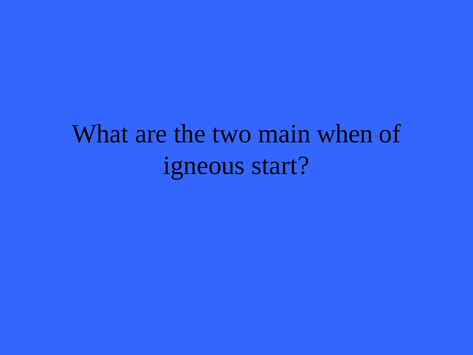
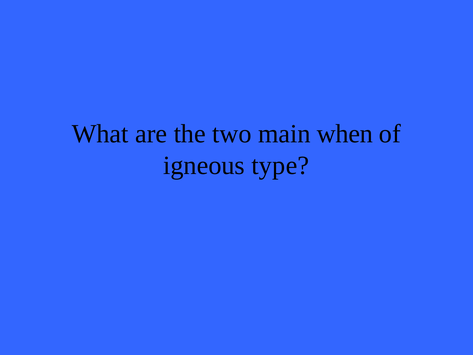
start: start -> type (280, 165)
